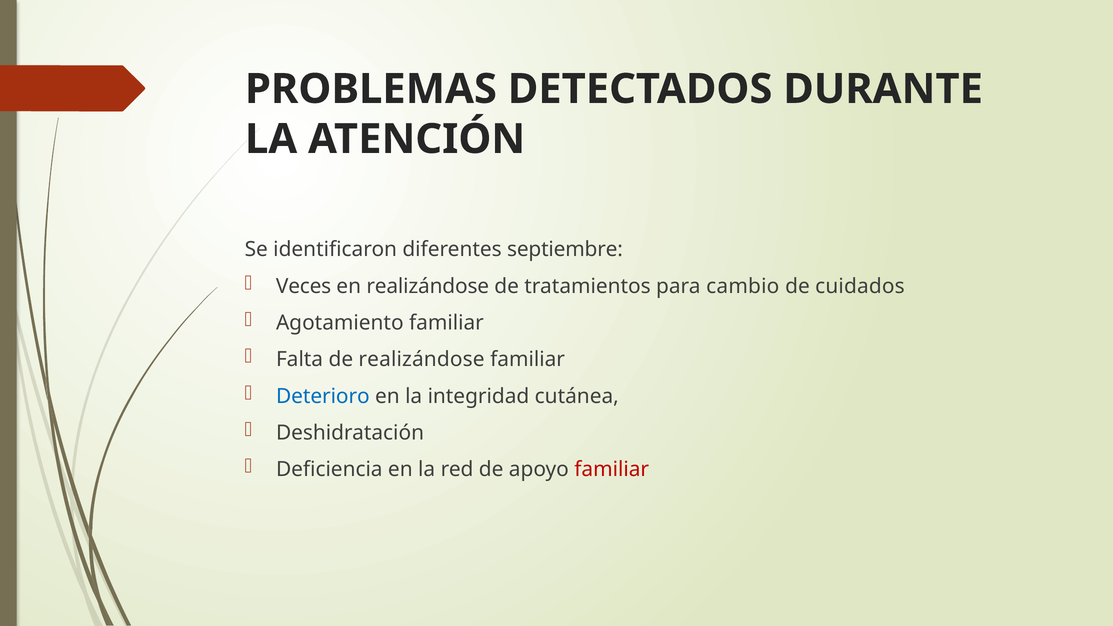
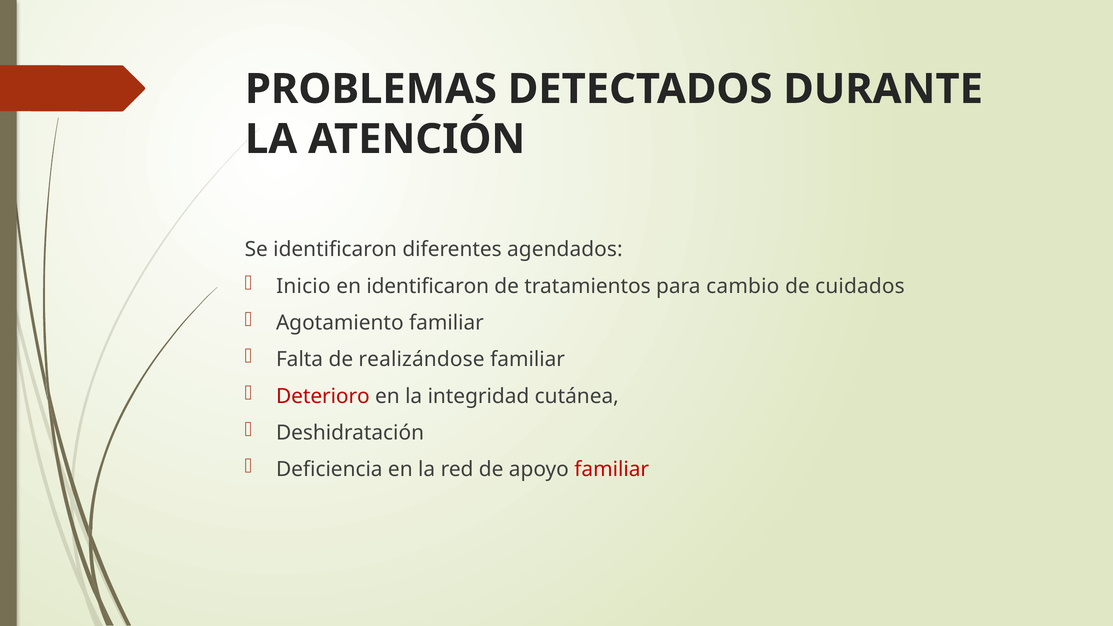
septiembre: septiembre -> agendados (565, 250)
Veces: Veces -> Inicio (303, 286)
en realizándose: realizándose -> identificaron (428, 286)
Deterioro colour: blue -> red (323, 396)
